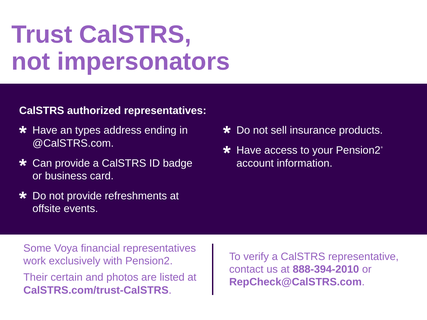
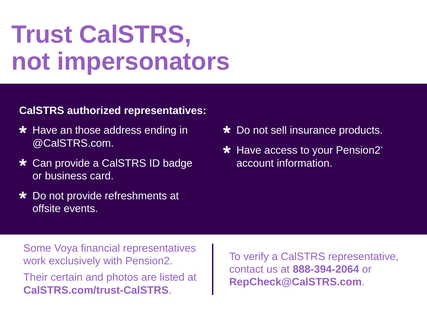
types: types -> those (88, 131)
888-394-2010: 888-394-2010 -> 888-394-2064 (326, 270)
